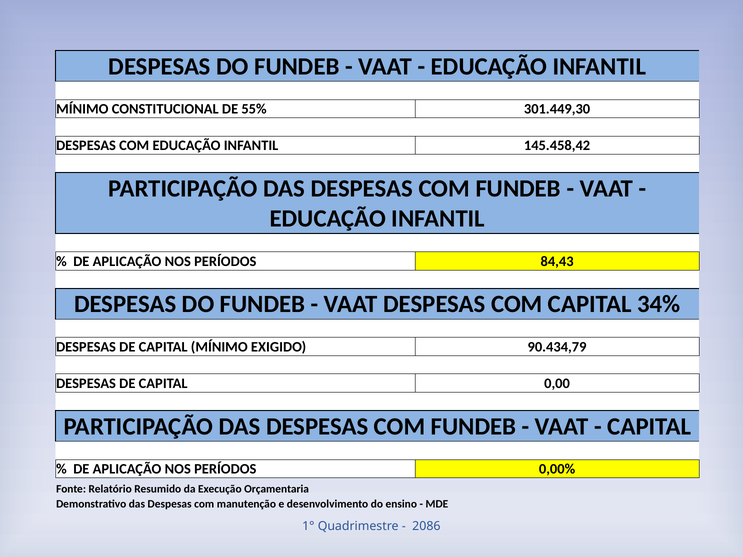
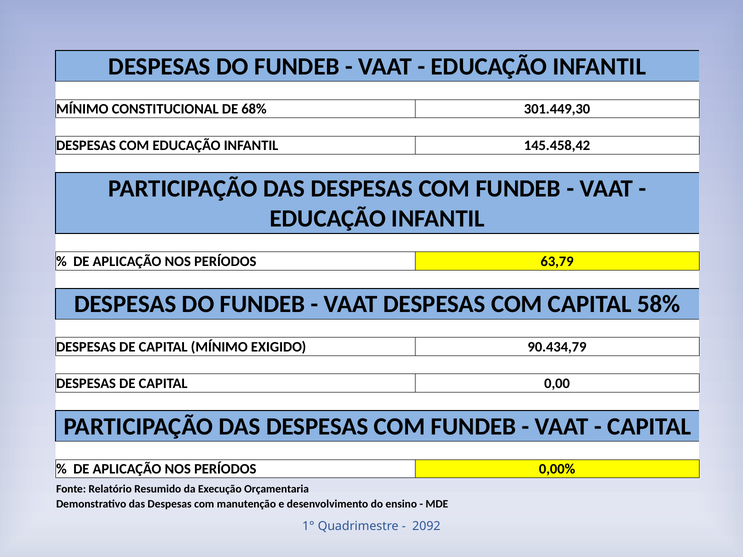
55%: 55% -> 68% (254, 109)
84,43: 84,43 -> 63,79 (557, 262)
34%: 34% -> 58% (659, 304)
2086: 2086 -> 2092 (426, 527)
